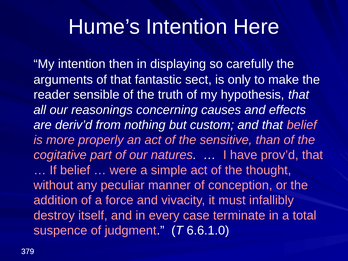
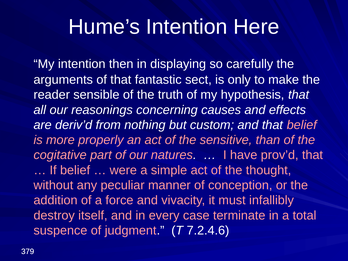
6.6.1.0: 6.6.1.0 -> 7.2.4.6 (208, 230)
